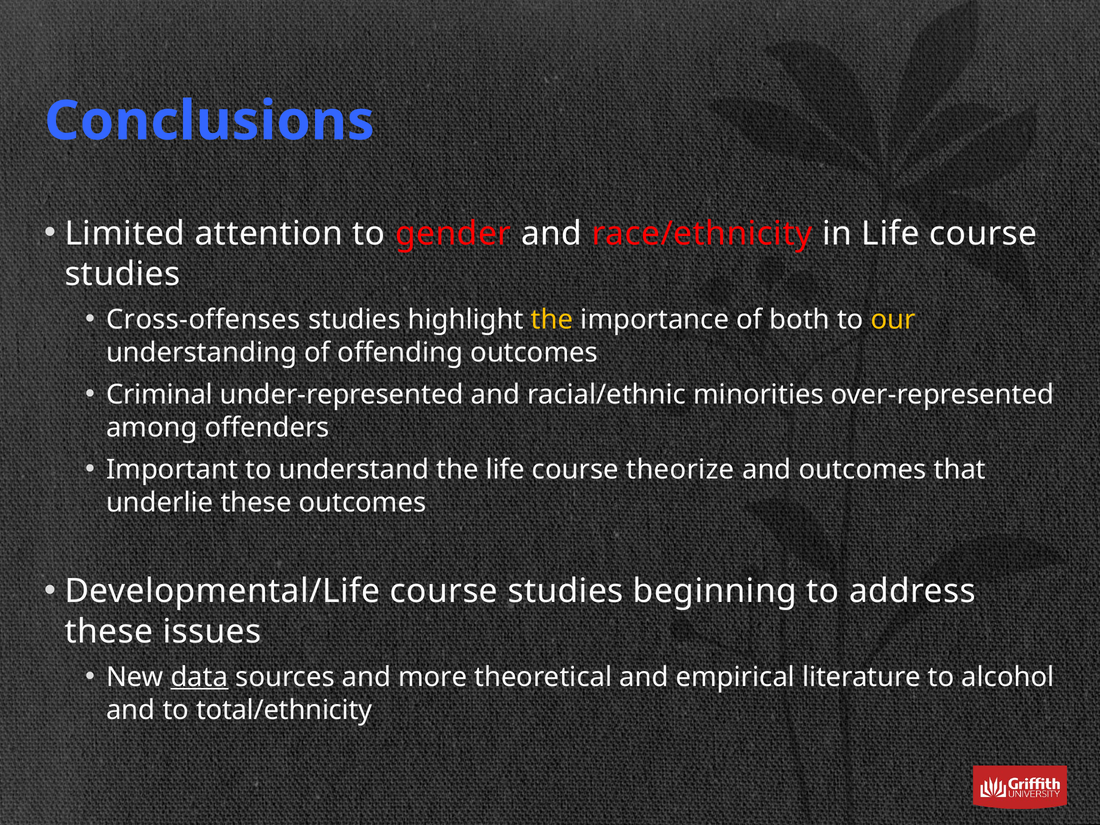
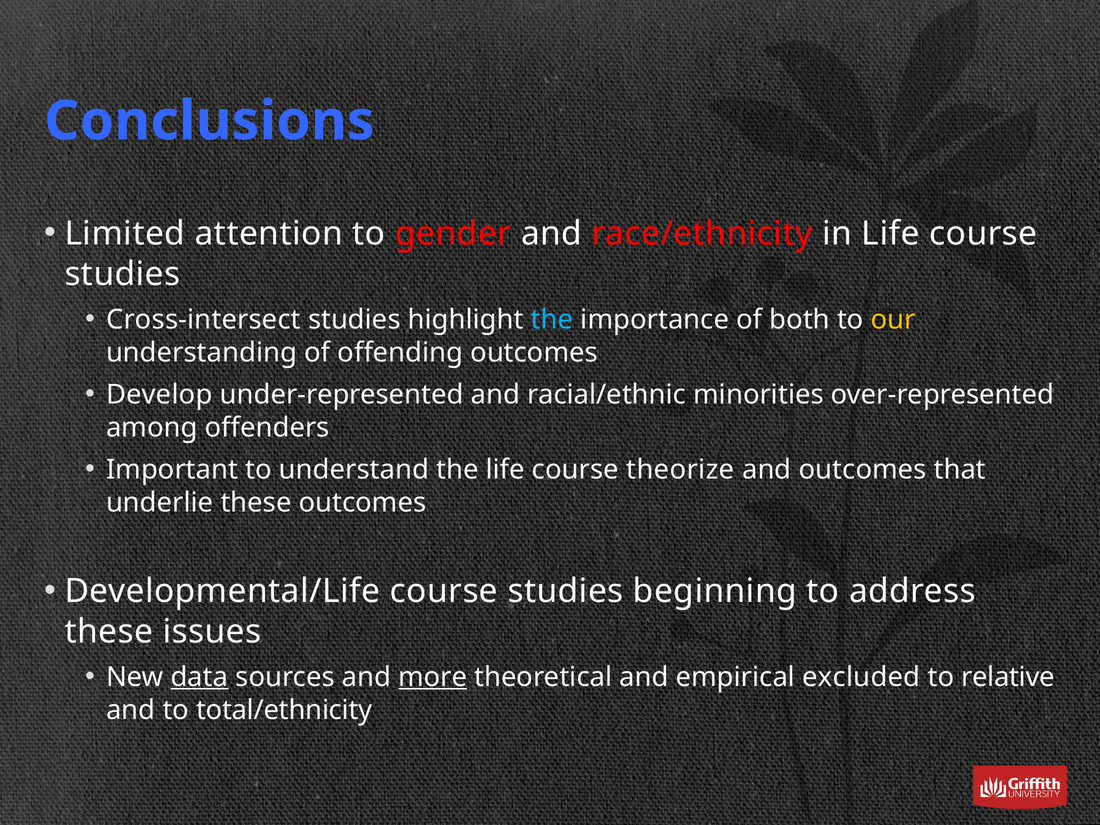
Cross-offenses: Cross-offenses -> Cross-intersect (203, 319)
the colour: yellow -> light blue (552, 319)
Criminal: Criminal -> Develop (159, 395)
more underline: none -> present (433, 677)
literature: literature -> excluded (861, 677)
alcohol: alcohol -> relative (1008, 677)
